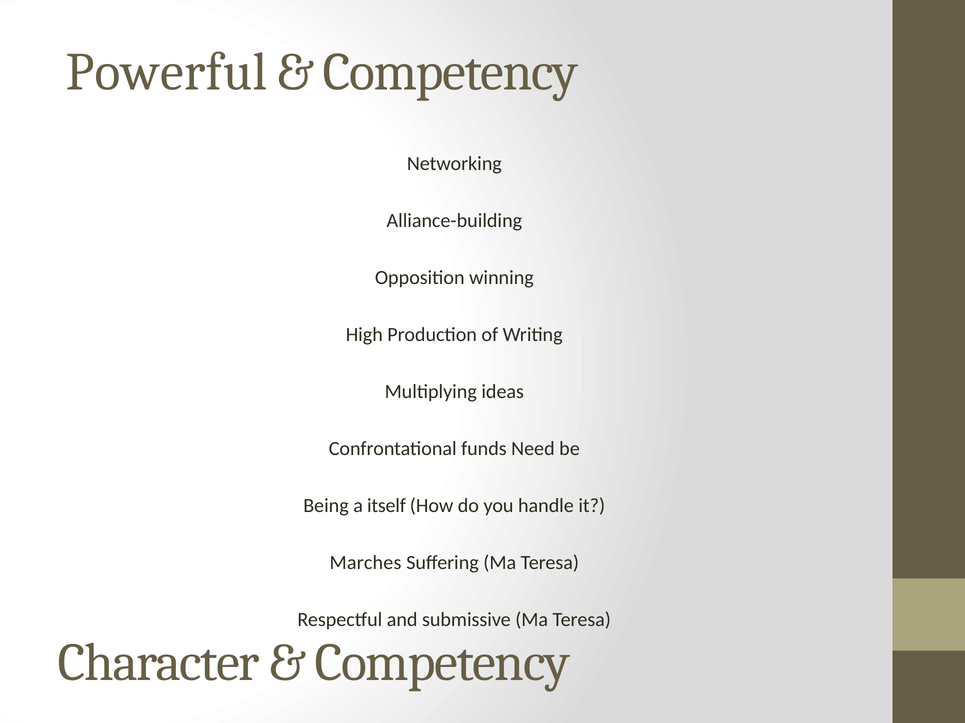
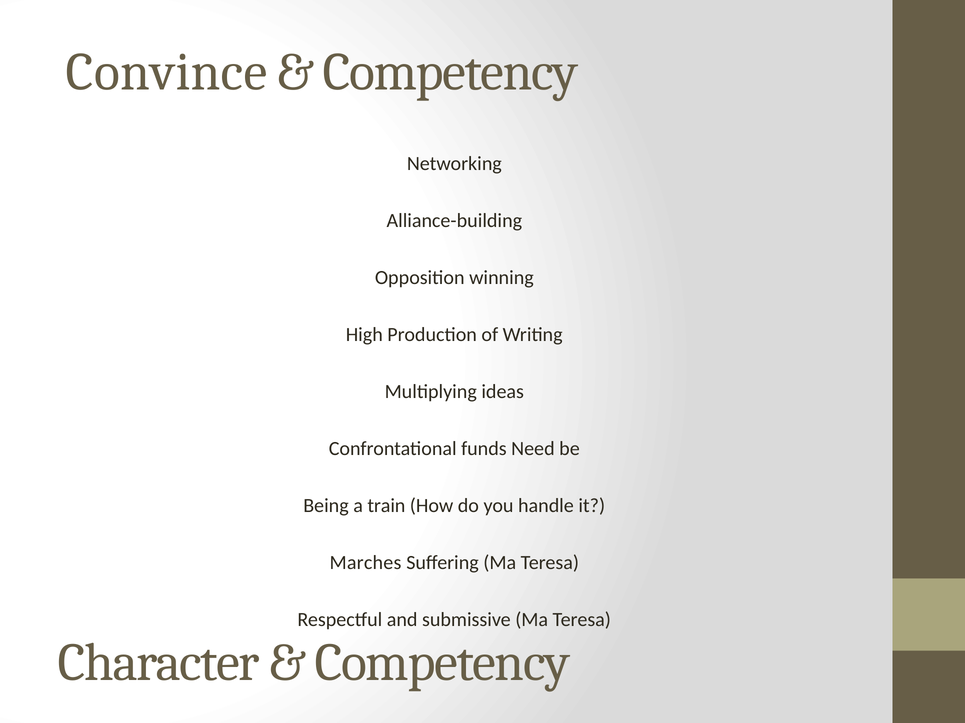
Powerful: Powerful -> Convince (167, 72)
itself: itself -> train (386, 506)
